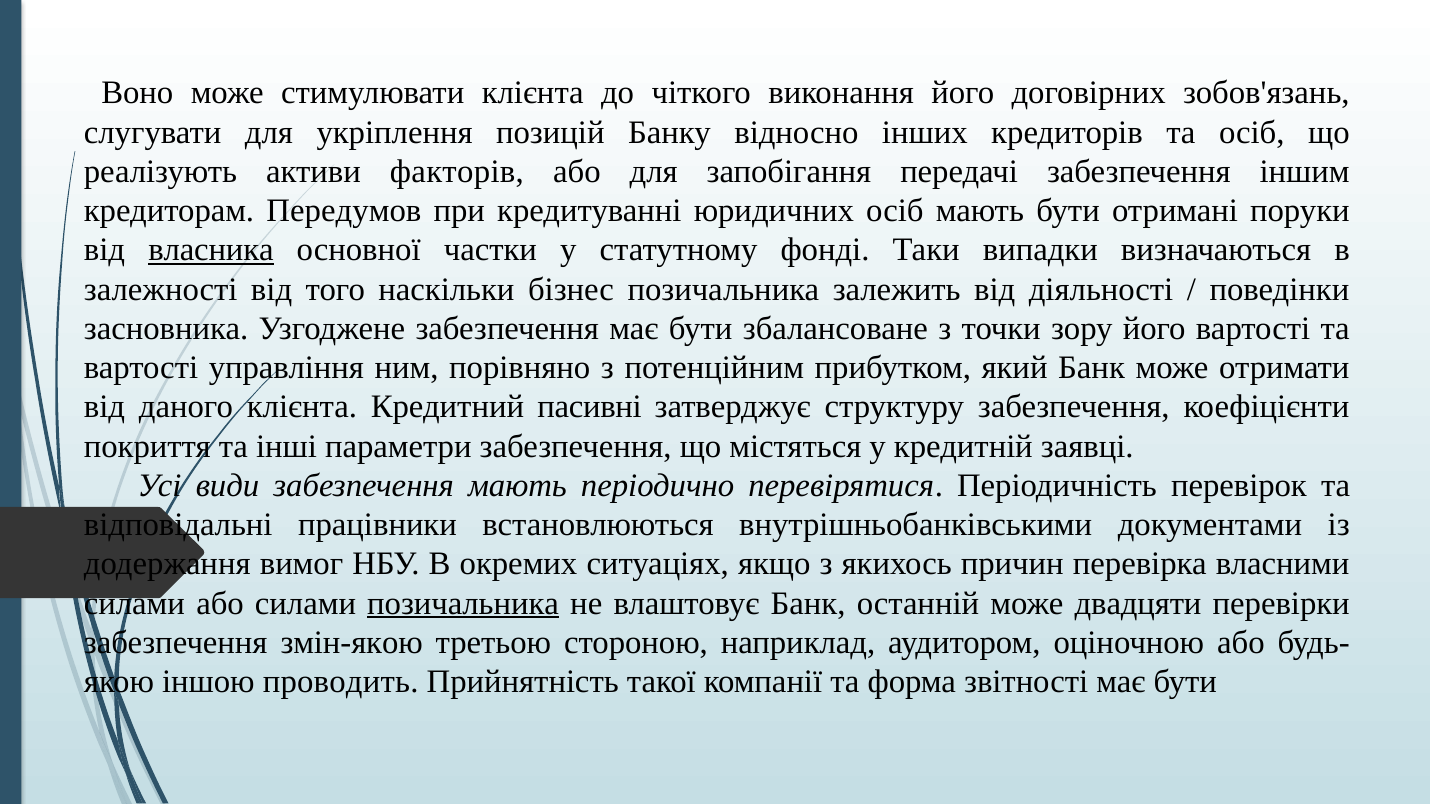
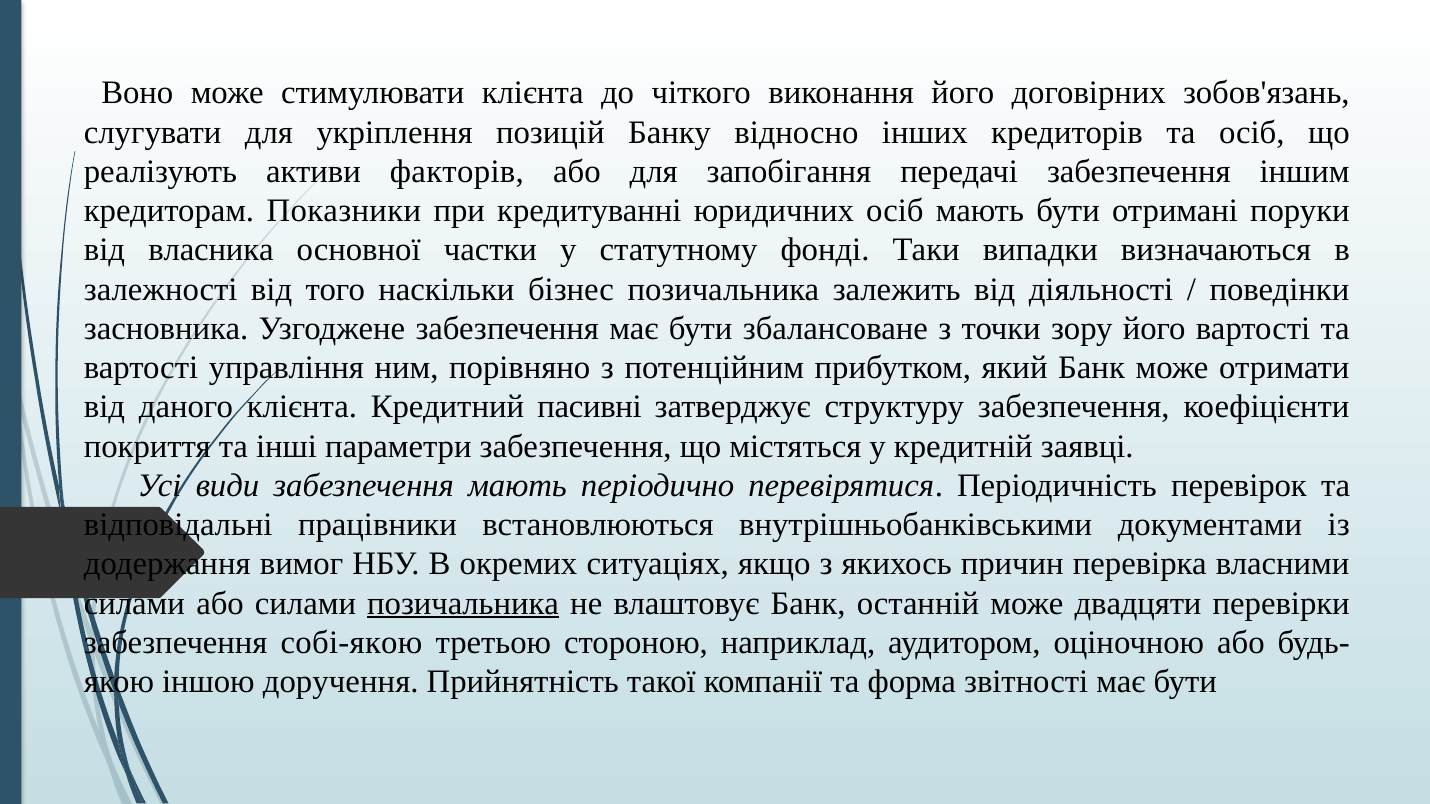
Передумов: Передумов -> Показники (344, 211)
власника underline: present -> none (211, 250)
змін-якою: змін-якою -> собі-якою (351, 643)
проводить: проводить -> доручення (341, 682)
